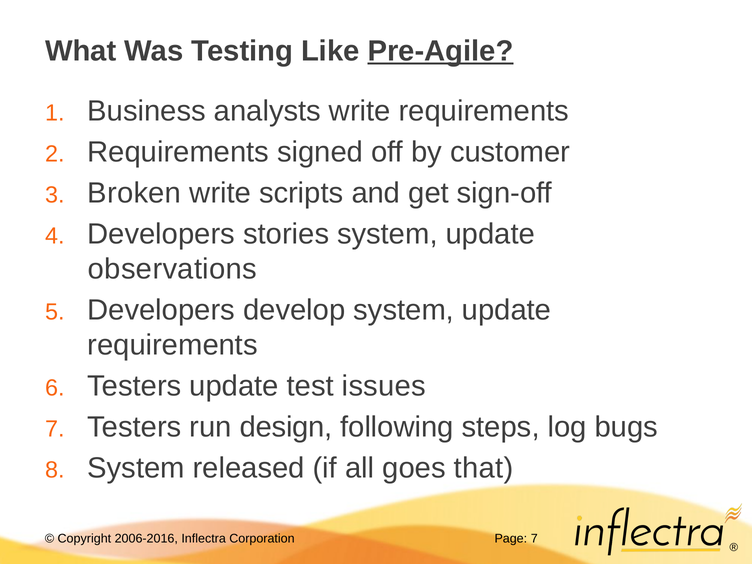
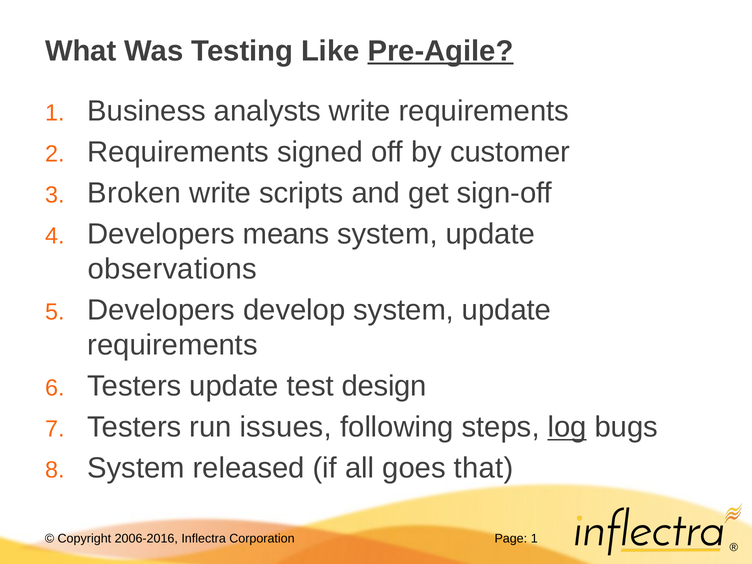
stories: stories -> means (286, 234)
issues: issues -> design (384, 386)
design: design -> issues (286, 427)
log underline: none -> present (567, 427)
Page 7: 7 -> 1 (534, 539)
